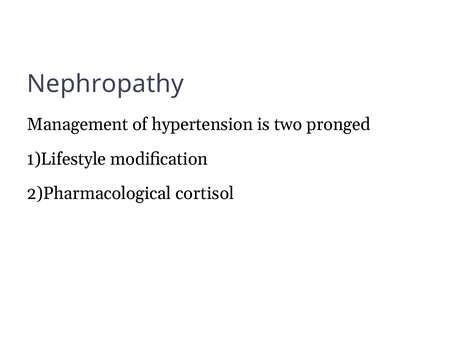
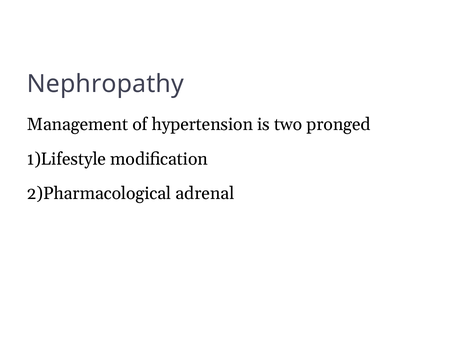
cortisol: cortisol -> adrenal (205, 193)
